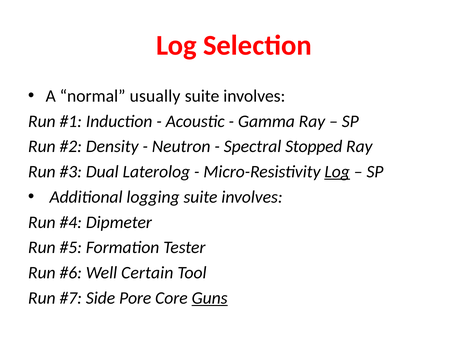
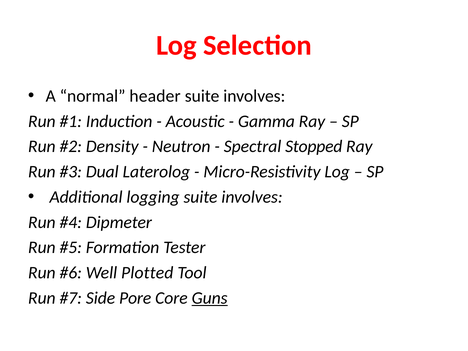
usually: usually -> header (155, 96)
Log underline: present -> none (337, 172)
Certain: Certain -> Plotted (147, 273)
